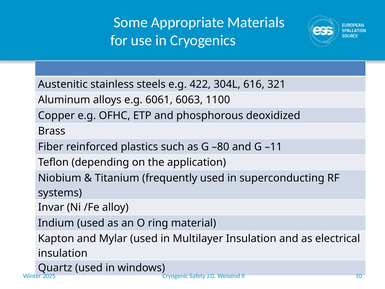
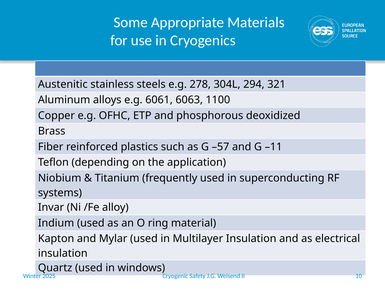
422: 422 -> 278 (200, 84)
616: 616 -> 294 (254, 84)
–80: –80 -> –57 (221, 147)
